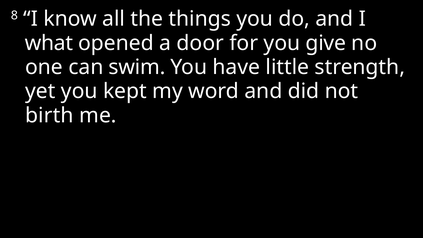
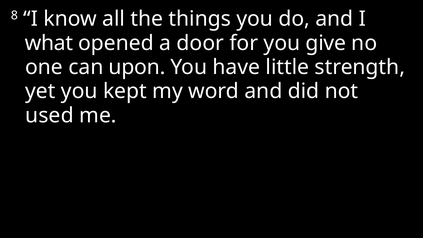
swim: swim -> upon (137, 67)
birth: birth -> used (49, 115)
